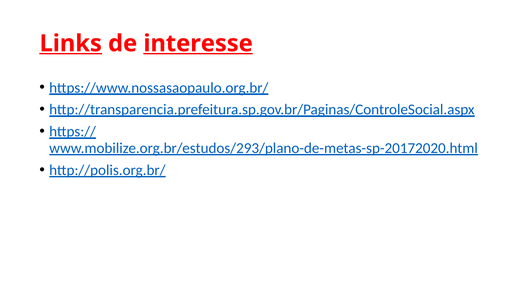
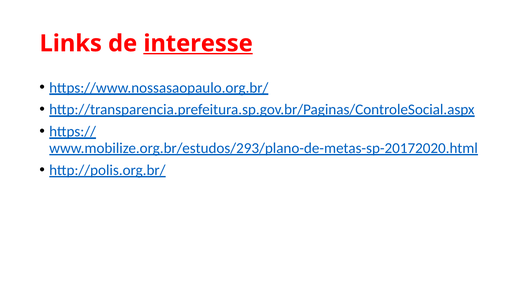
Links underline: present -> none (71, 44)
